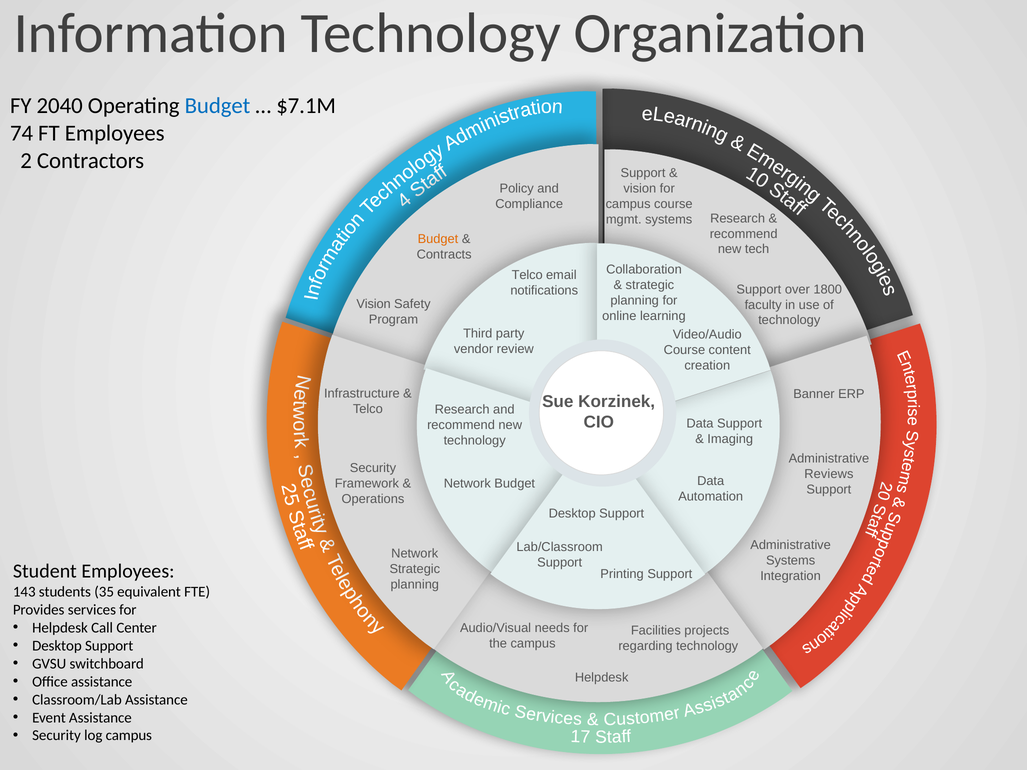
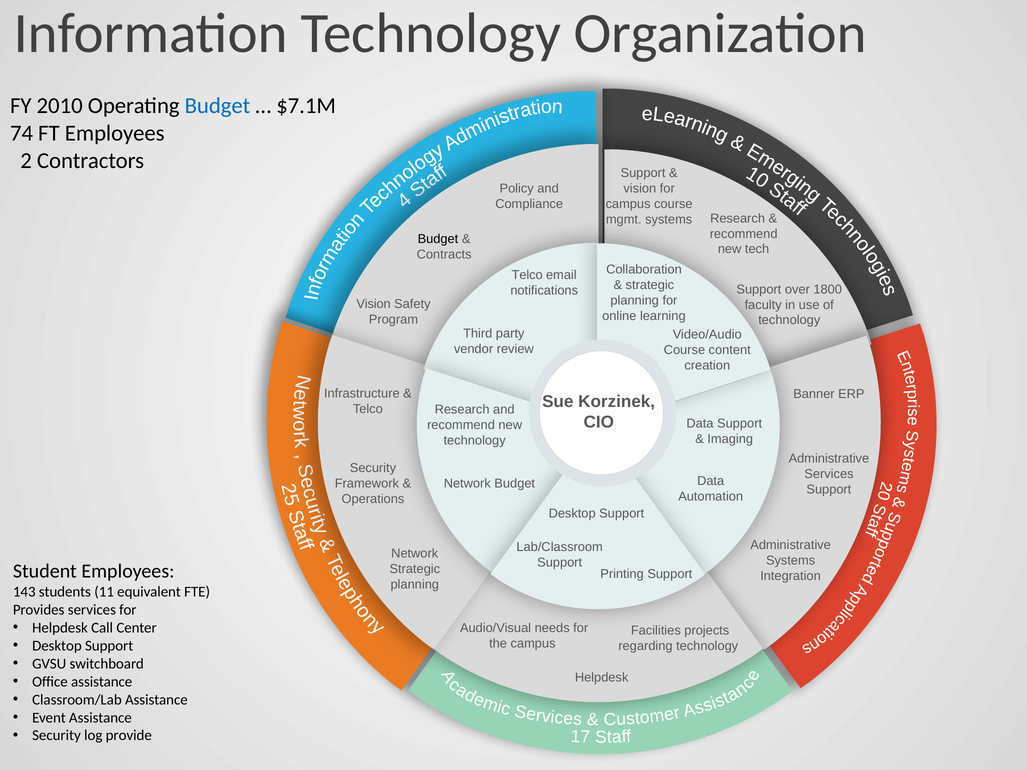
2040: 2040 -> 2010 (60, 106)
Budget colour: orange -> black (438, 239)
Reviews: Reviews -> Services (829, 474)
35: 35 -> 11 (104, 592)
log campus: campus -> provide (129, 736)
